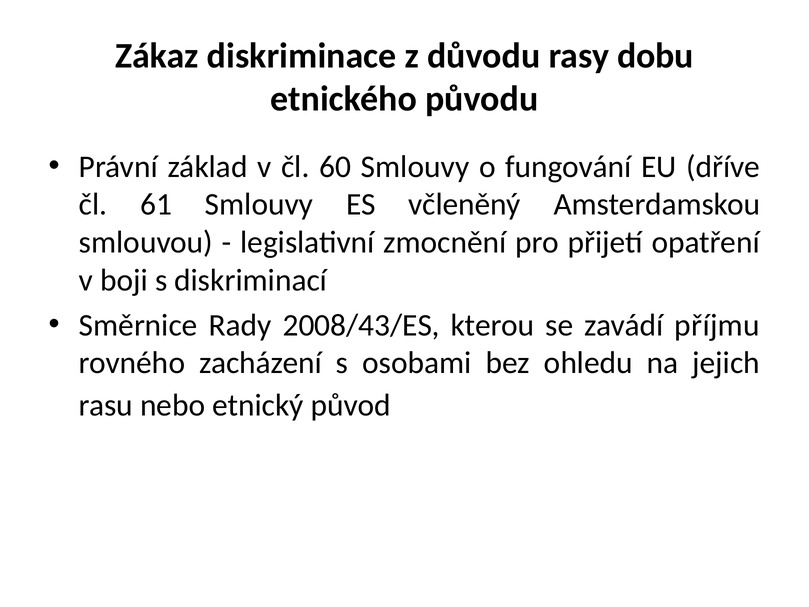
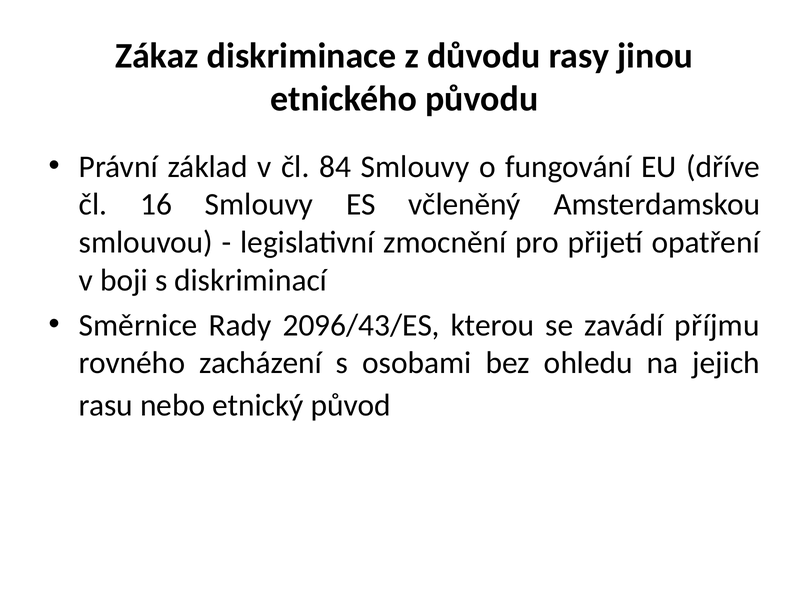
dobu: dobu -> jinou (655, 56)
60: 60 -> 84 (335, 167)
61: 61 -> 16 (156, 204)
2008/43/ES: 2008/43/ES -> 2096/43/ES (361, 325)
